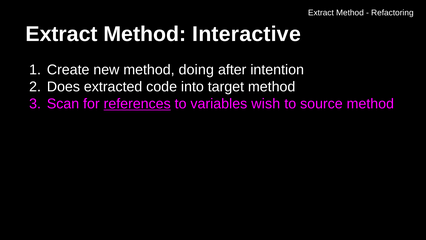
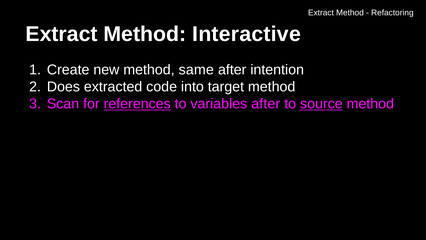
doing: doing -> same (196, 70)
variables wish: wish -> after (266, 104)
source underline: none -> present (321, 104)
